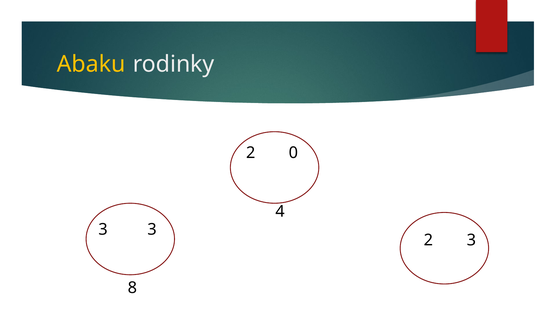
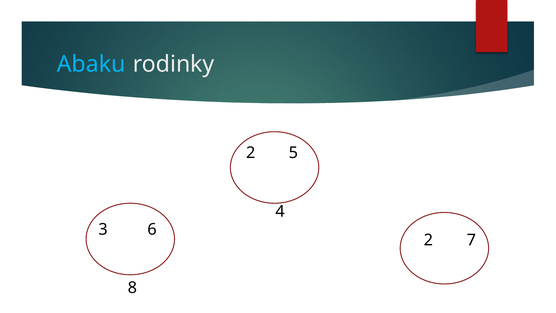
Abaku colour: yellow -> light blue (91, 64)
0: 0 -> 5 (293, 153)
3: 3 -> 6 (152, 229)
2 3: 3 -> 7 (471, 240)
